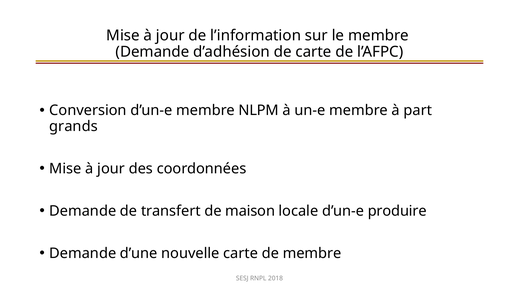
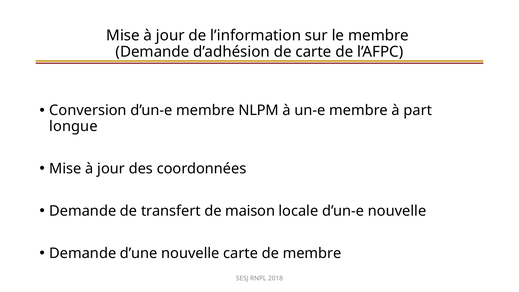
grands: grands -> longue (73, 126)
d’un-e produire: produire -> nouvelle (397, 211)
